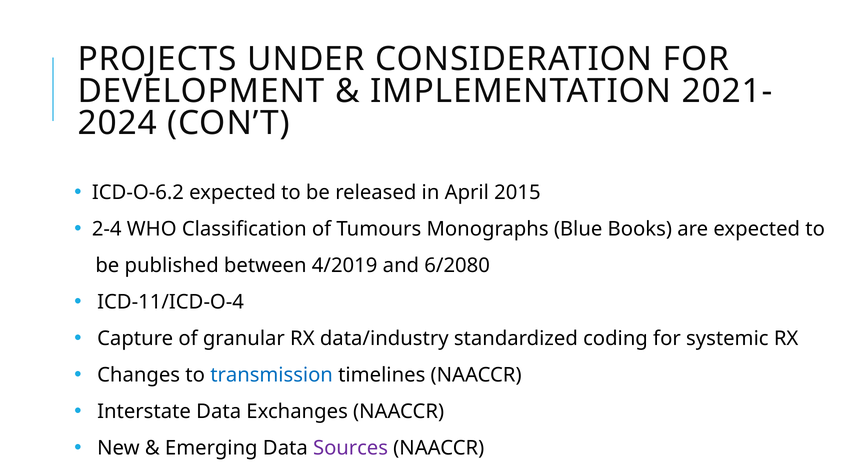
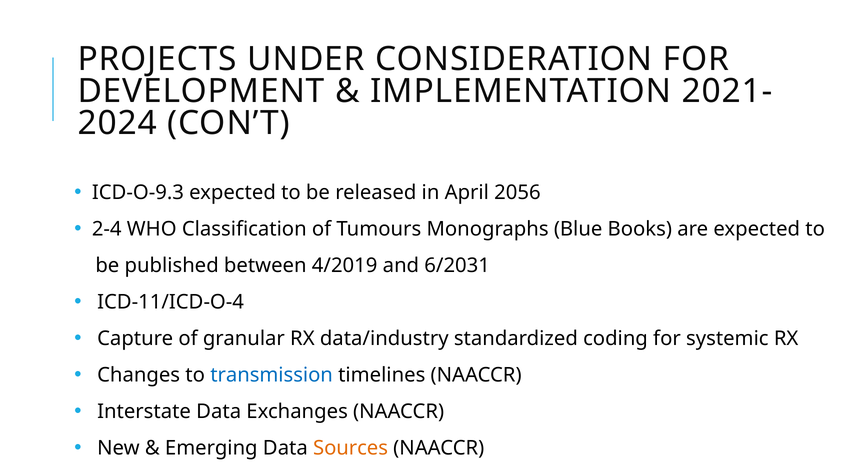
ICD-O-6.2: ICD-O-6.2 -> ICD-O-9.3 (138, 193)
2015: 2015 -> 2056 (517, 193)
6/2080: 6/2080 -> 6/2031 (457, 266)
Sources colour: purple -> orange (351, 448)
